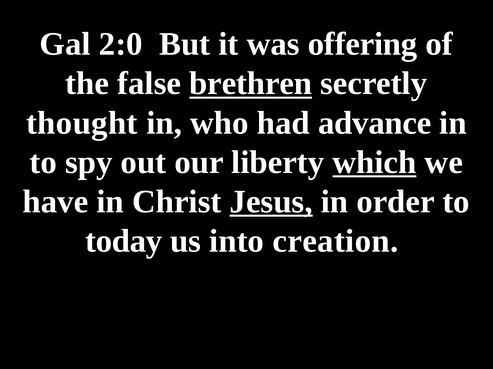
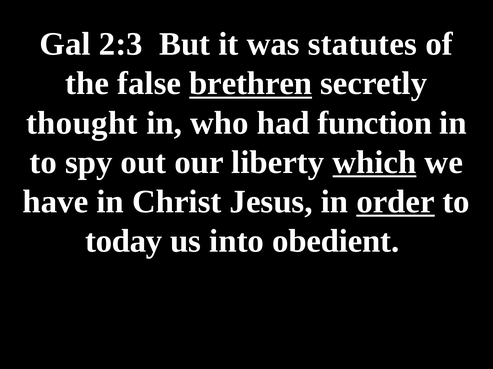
2:0: 2:0 -> 2:3 (121, 44)
offering: offering -> statutes (362, 44)
advance: advance -> function (375, 123)
Jesus underline: present -> none (271, 202)
order underline: none -> present (396, 202)
creation: creation -> obedient (336, 241)
